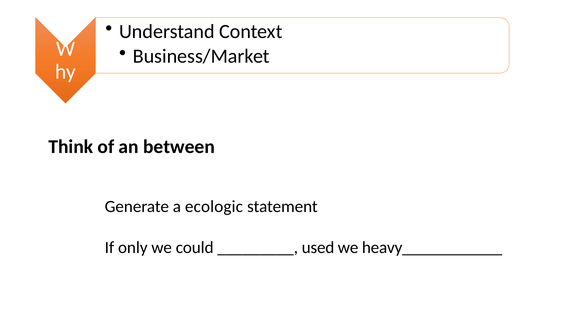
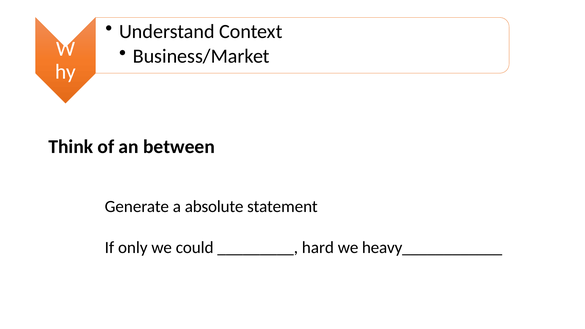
ecologic: ecologic -> absolute (214, 207)
used: used -> hard (318, 247)
